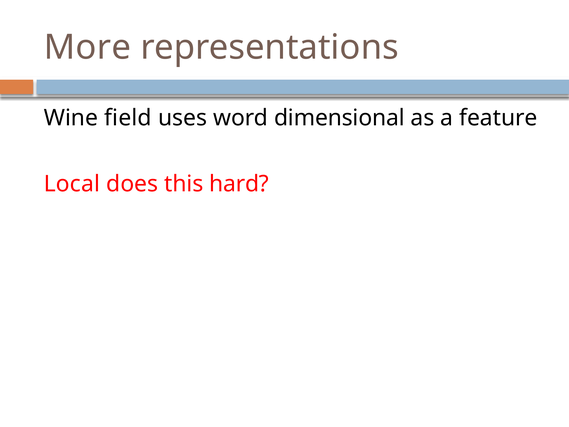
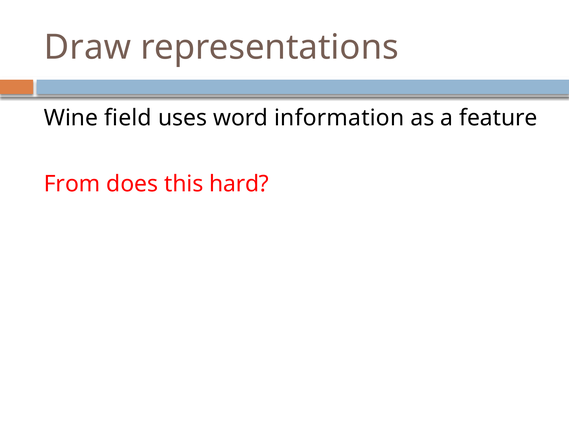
More: More -> Draw (87, 47)
dimensional: dimensional -> information (339, 118)
Local: Local -> From (72, 184)
